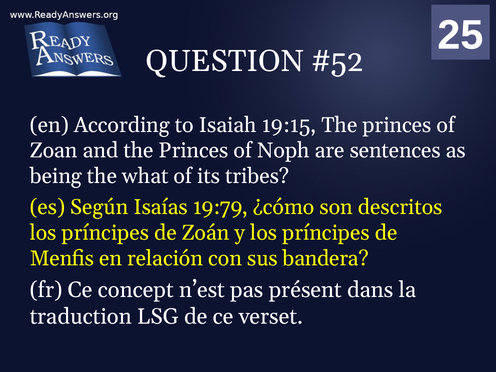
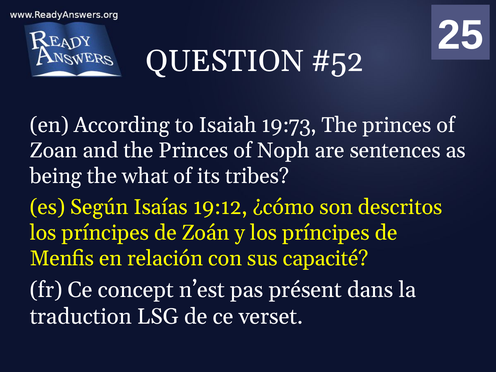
19:15: 19:15 -> 19:73 (289, 125)
19:79: 19:79 -> 19:12 (220, 207)
bandera: bandera -> capacité (326, 259)
